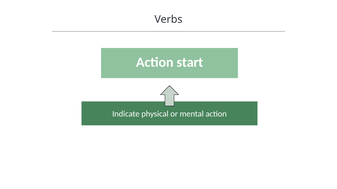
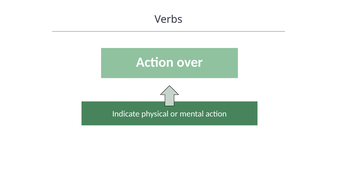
start: start -> over (190, 63)
